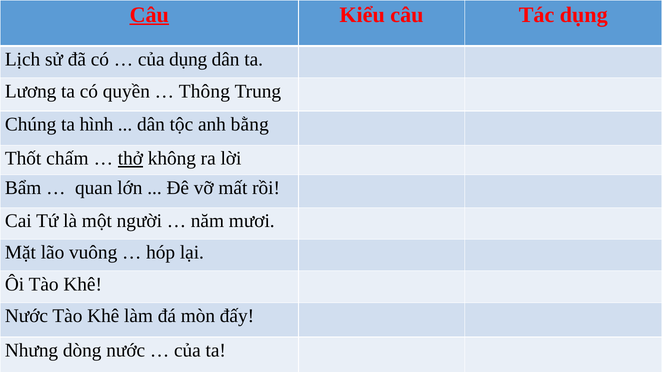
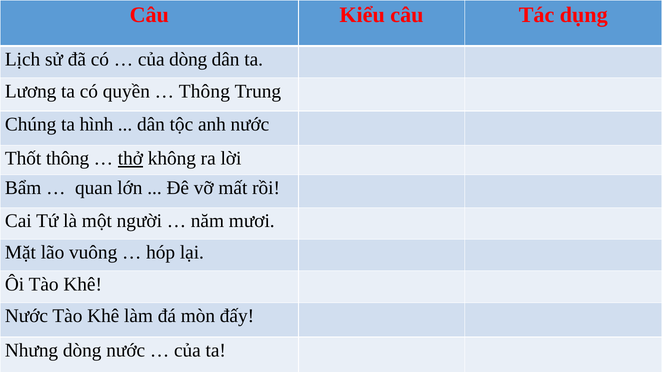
Câu underline: present -> none (149, 15)
của dụng: dụng -> dòng (188, 59)
anh bằng: bằng -> nước (250, 124)
Thốt chấm: chấm -> thông (68, 159)
